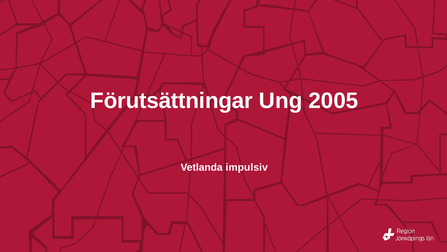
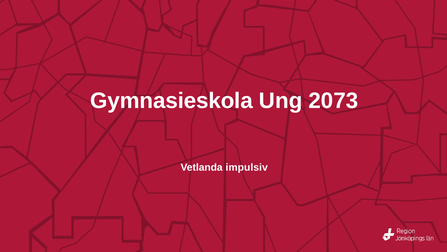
Förutsättningar: Förutsättningar -> Gymnasieskola (172, 101)
2005: 2005 -> 2073 (333, 101)
